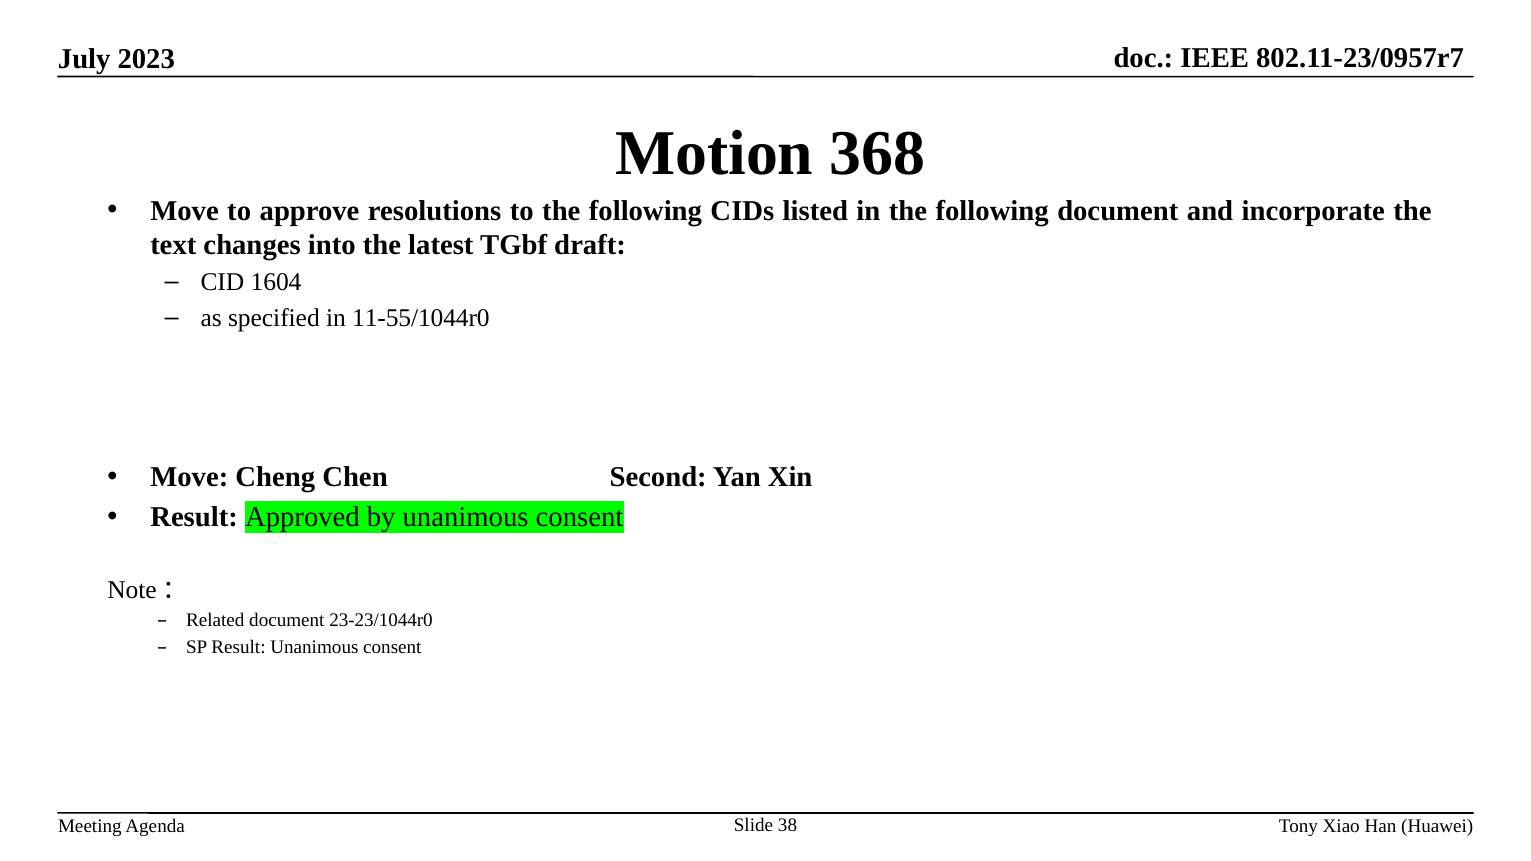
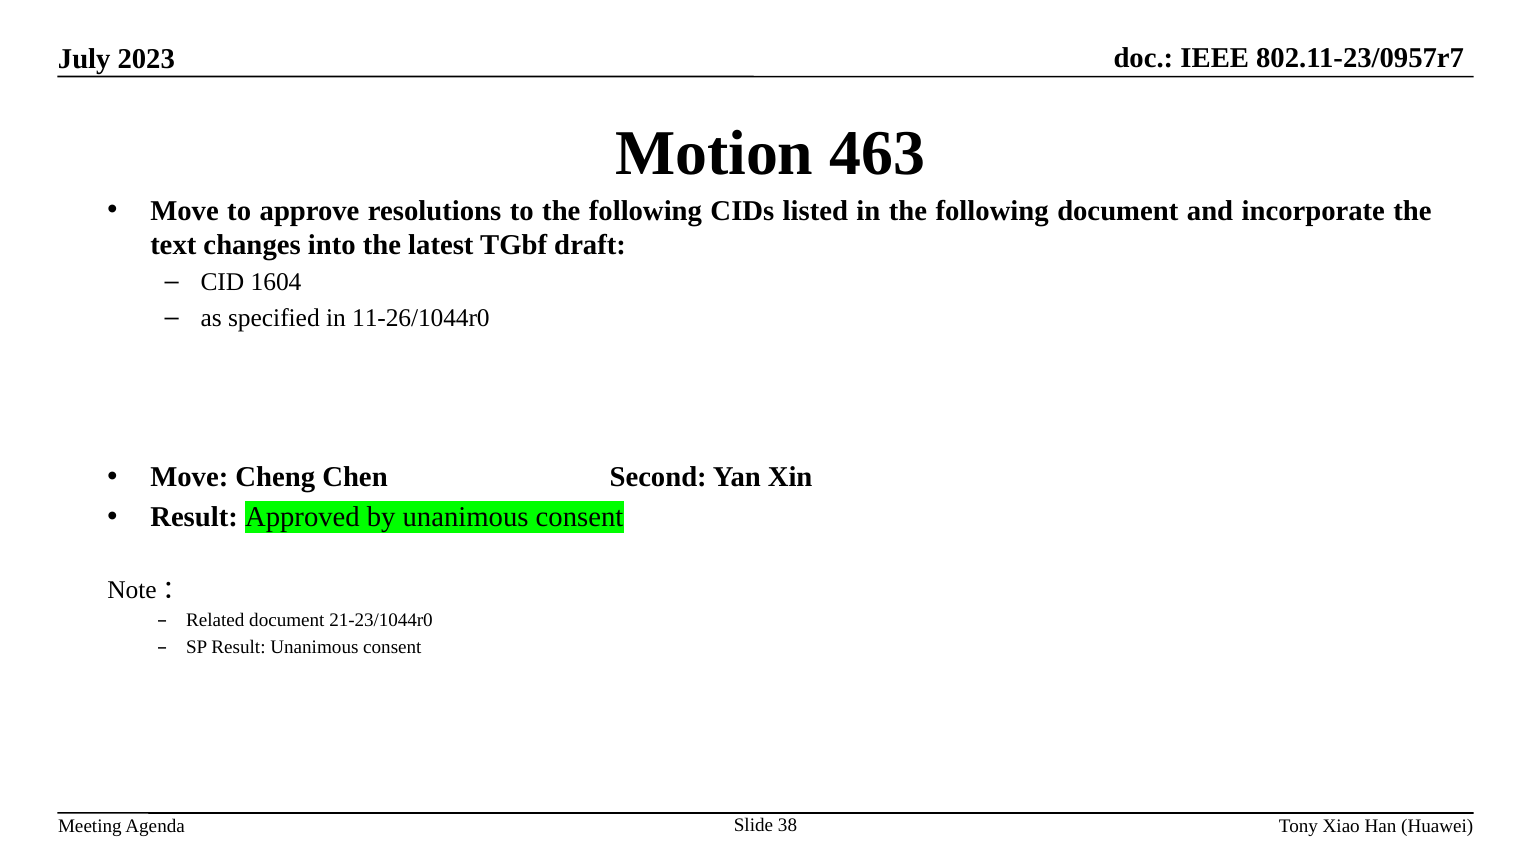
368: 368 -> 463 (877, 154)
11-55/1044r0: 11-55/1044r0 -> 11-26/1044r0 (421, 318)
23-23/1044r0: 23-23/1044r0 -> 21-23/1044r0 (381, 621)
